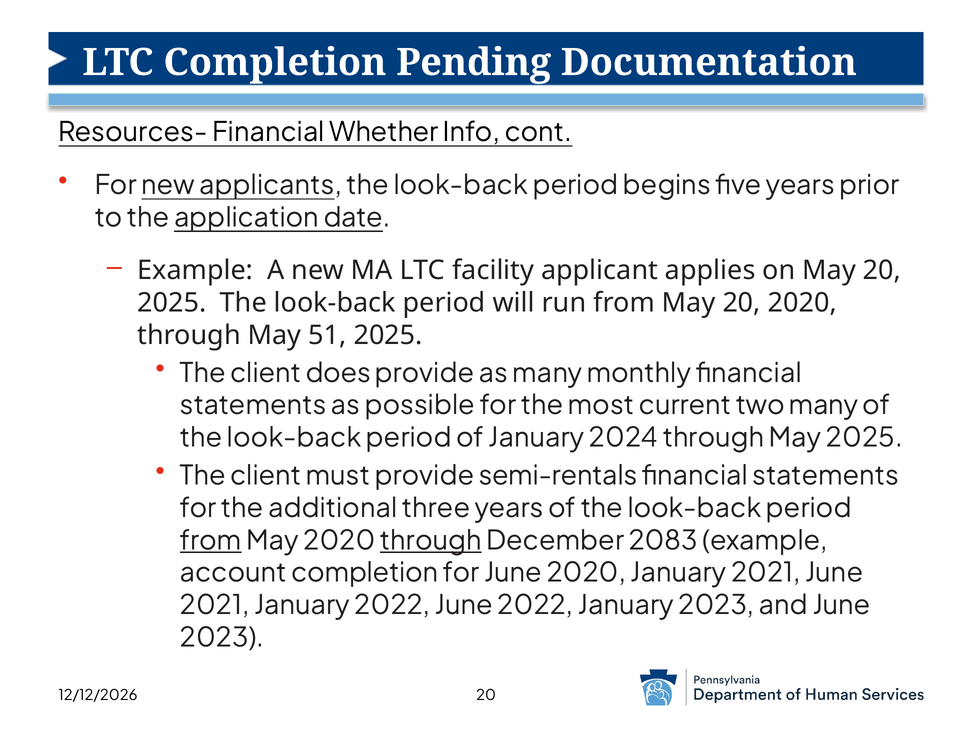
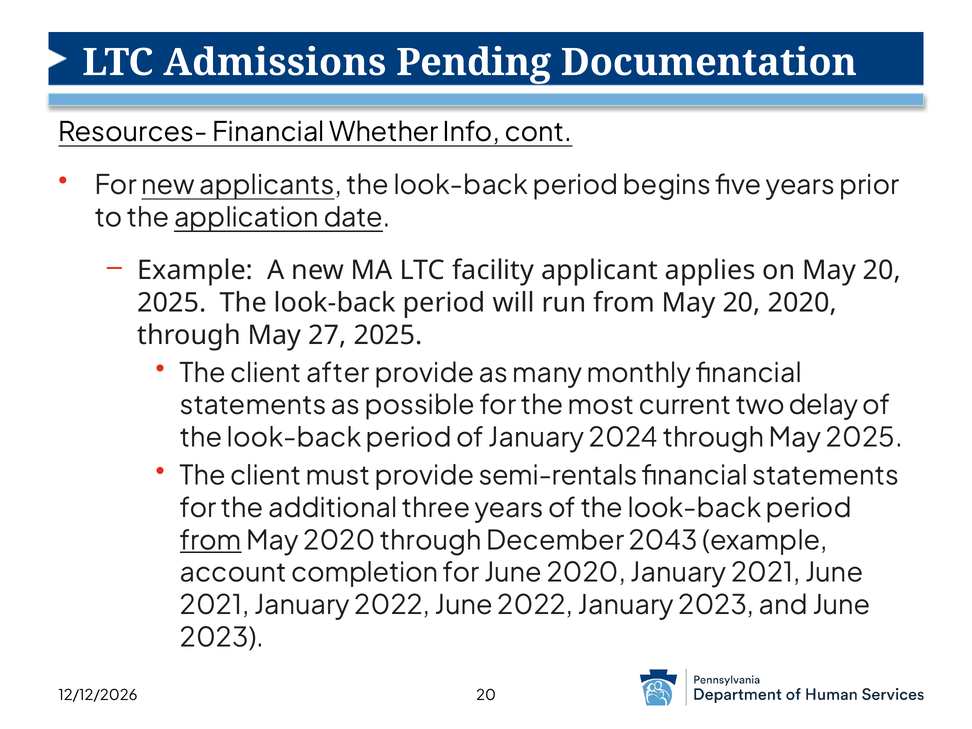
LTC Completion: Completion -> Admissions (275, 63)
51: 51 -> 27 (327, 335)
does: does -> after (338, 373)
two many: many -> delay (824, 406)
through underline: present -> none (431, 541)
2083: 2083 -> 2043 (663, 541)
